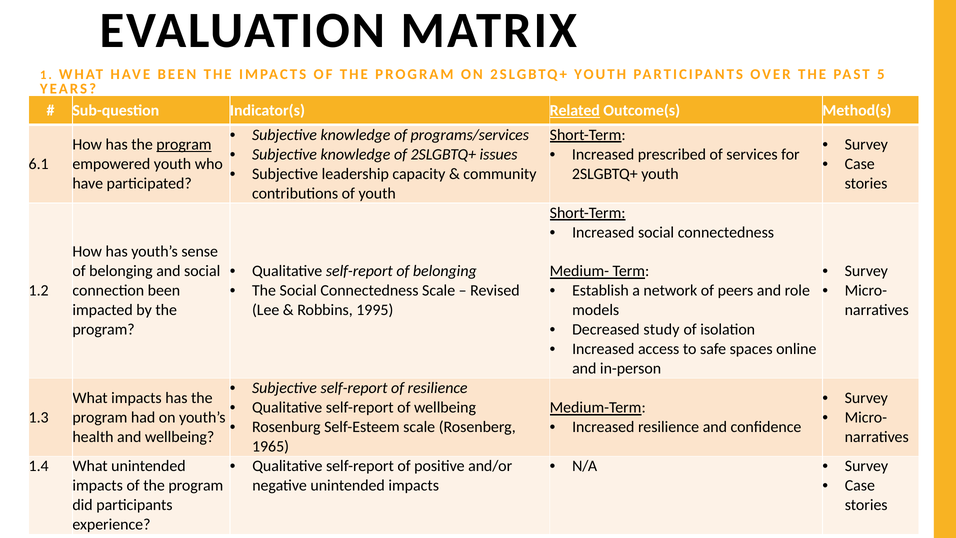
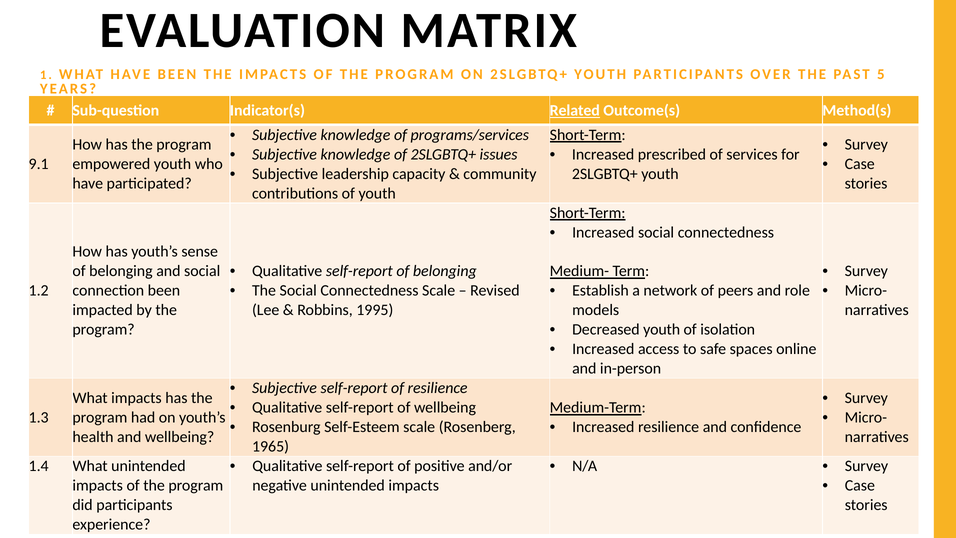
program underline: present -> none (184, 144)
6.1: 6.1 -> 9.1 (39, 164)
Decreased study: study -> youth (662, 330)
